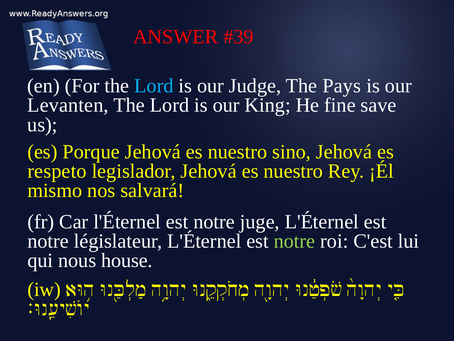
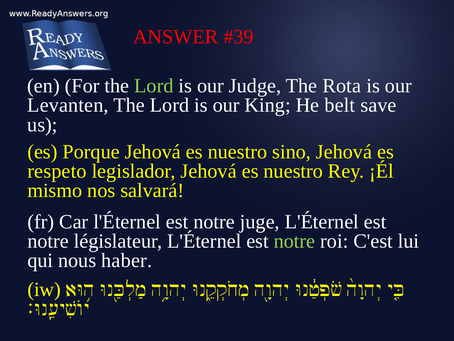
Lord colour: light blue -> light green (154, 86)
Pays: Pays -> Rota (342, 86)
fine: fine -> belt (340, 105)
house: house -> haber (127, 260)
